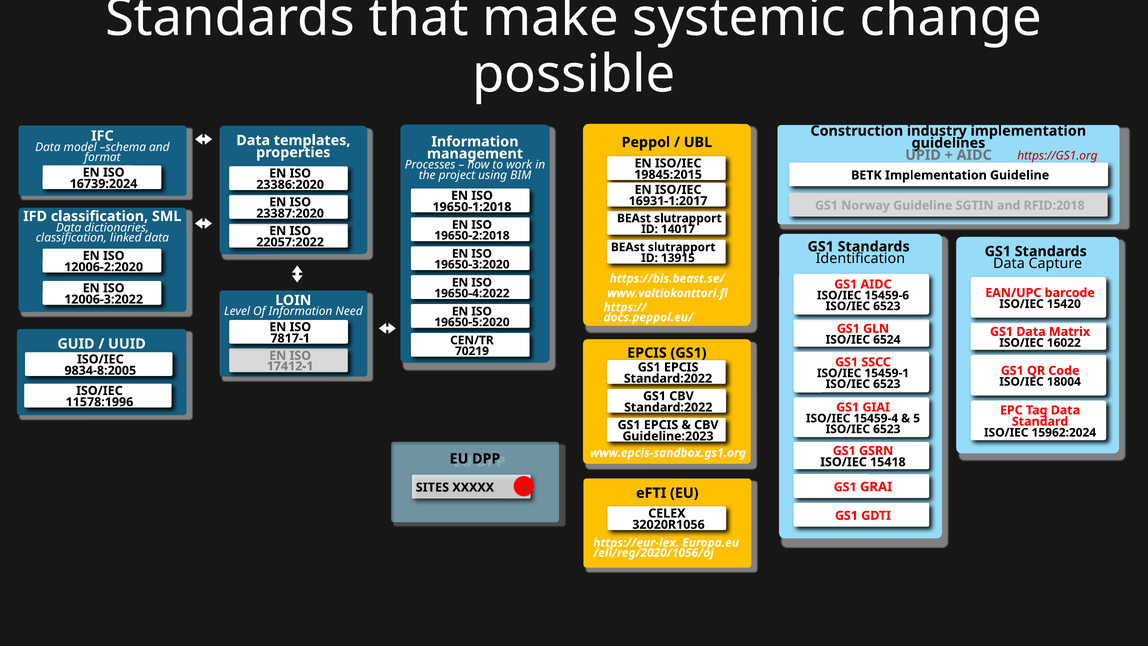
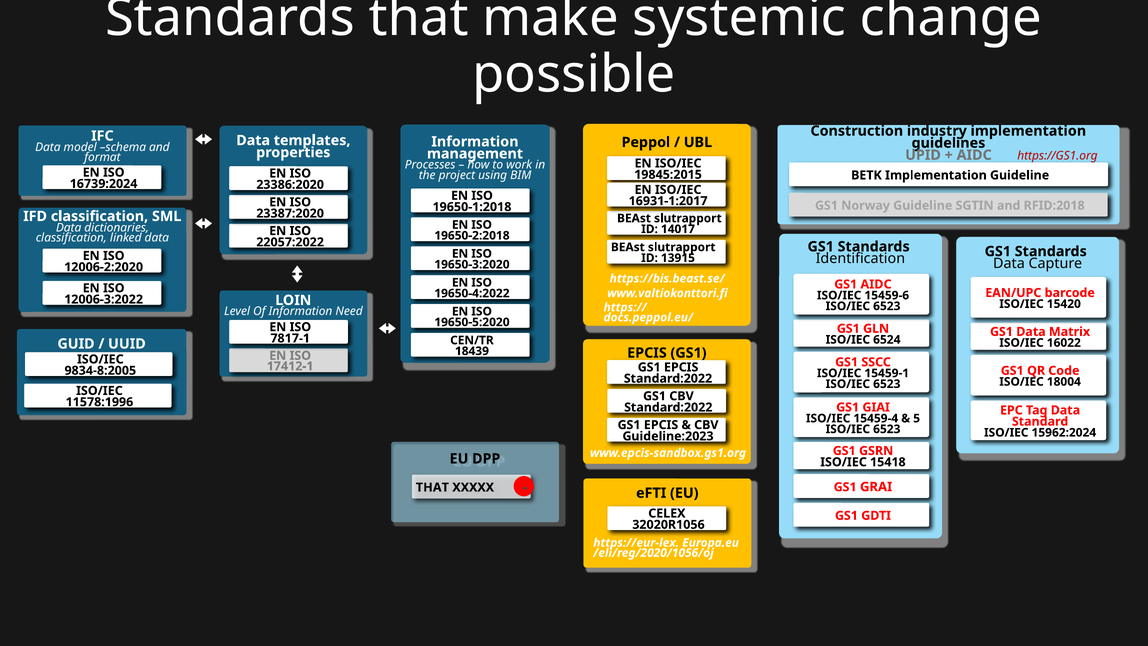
70219: 70219 -> 18439 (472, 351)
SITES: SITES -> THAT (432, 487)
